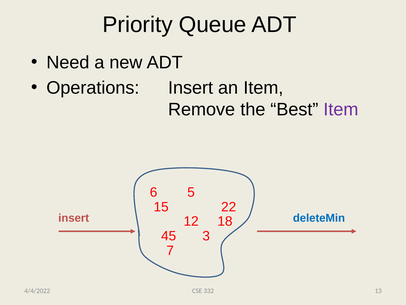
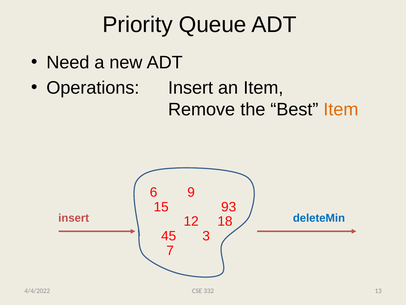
Item colour: purple -> orange (341, 109)
5: 5 -> 9 (191, 192)
22: 22 -> 93 (229, 207)
